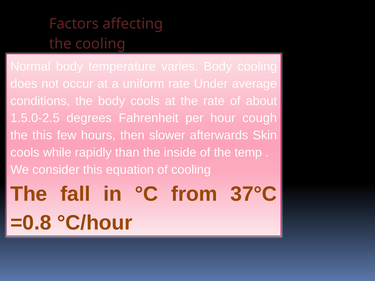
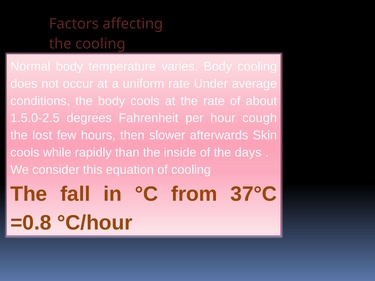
the this: this -> lost (42, 135)
temp: temp -> days (248, 153)
